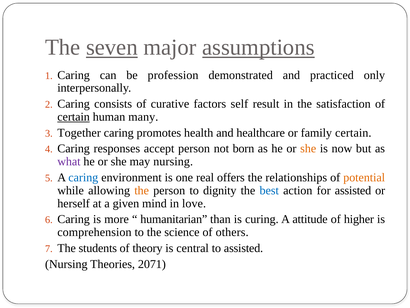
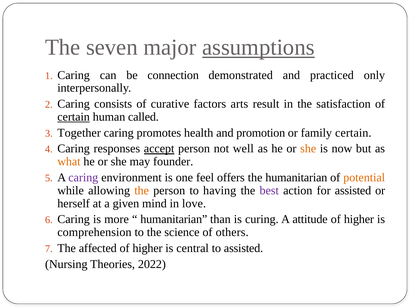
seven underline: present -> none (112, 47)
profession: profession -> connection (173, 75)
self: self -> arts (239, 104)
many: many -> called (143, 117)
healthcare: healthcare -> promotion (261, 133)
accept underline: none -> present (159, 148)
born: born -> well (243, 148)
what colour: purple -> orange (69, 161)
may nursing: nursing -> founder (173, 161)
caring colour: blue -> purple (83, 177)
real: real -> feel (205, 177)
the relationships: relationships -> humanitarian (296, 177)
dignity: dignity -> having (220, 190)
best colour: blue -> purple (269, 190)
students: students -> affected (98, 248)
theory: theory -> higher (148, 248)
2071: 2071 -> 2022 (152, 264)
